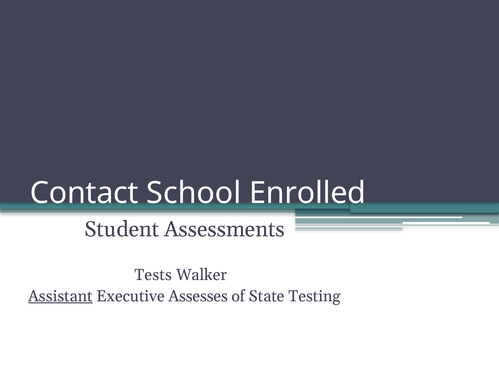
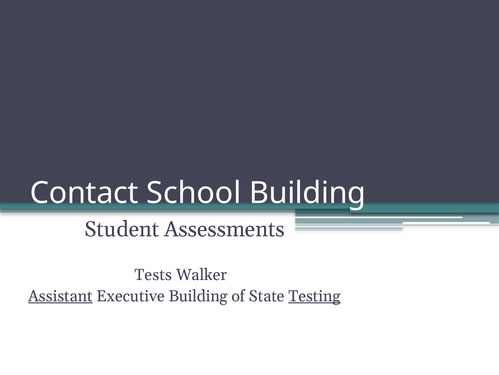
School Enrolled: Enrolled -> Building (308, 193)
Executive Assesses: Assesses -> Building (198, 295)
Testing underline: none -> present (315, 295)
